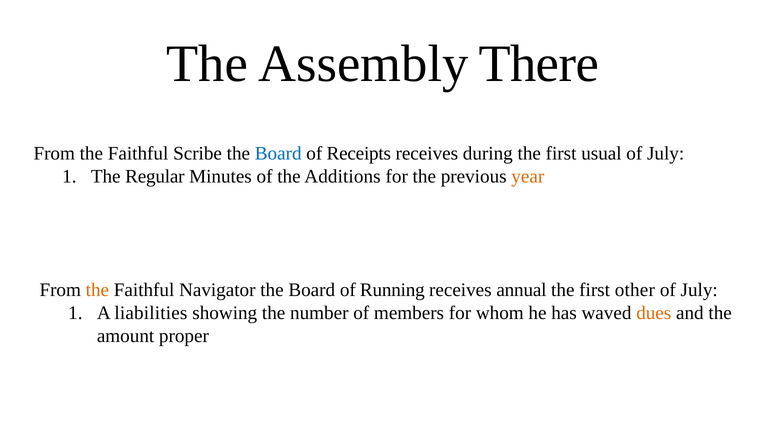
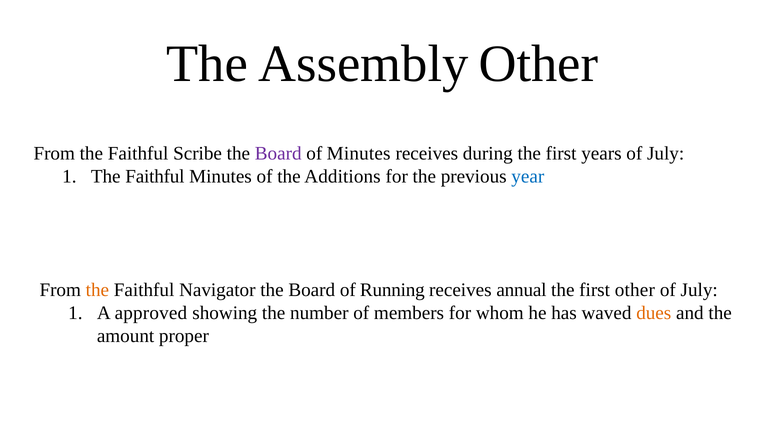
Assembly There: There -> Other (538, 64)
Board colour: blue -> purple (278, 154)
of Receipts: Receipts -> Minutes (359, 154)
usual: usual -> years (601, 154)
Regular: Regular -> Faithful (155, 177)
year colour: orange -> blue (528, 177)
liabilities: liabilities -> approved (151, 313)
